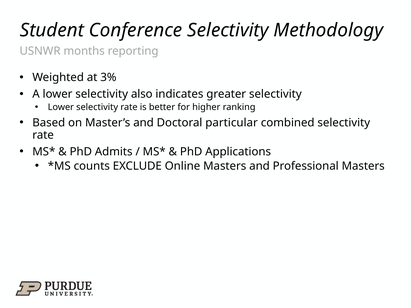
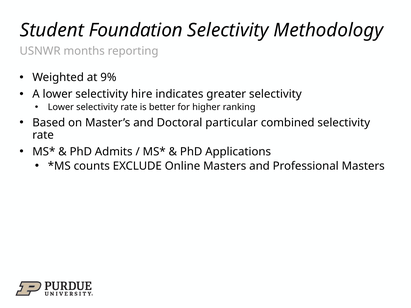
Conference: Conference -> Foundation (136, 30)
3%: 3% -> 9% (108, 78)
also: also -> hire (142, 94)
